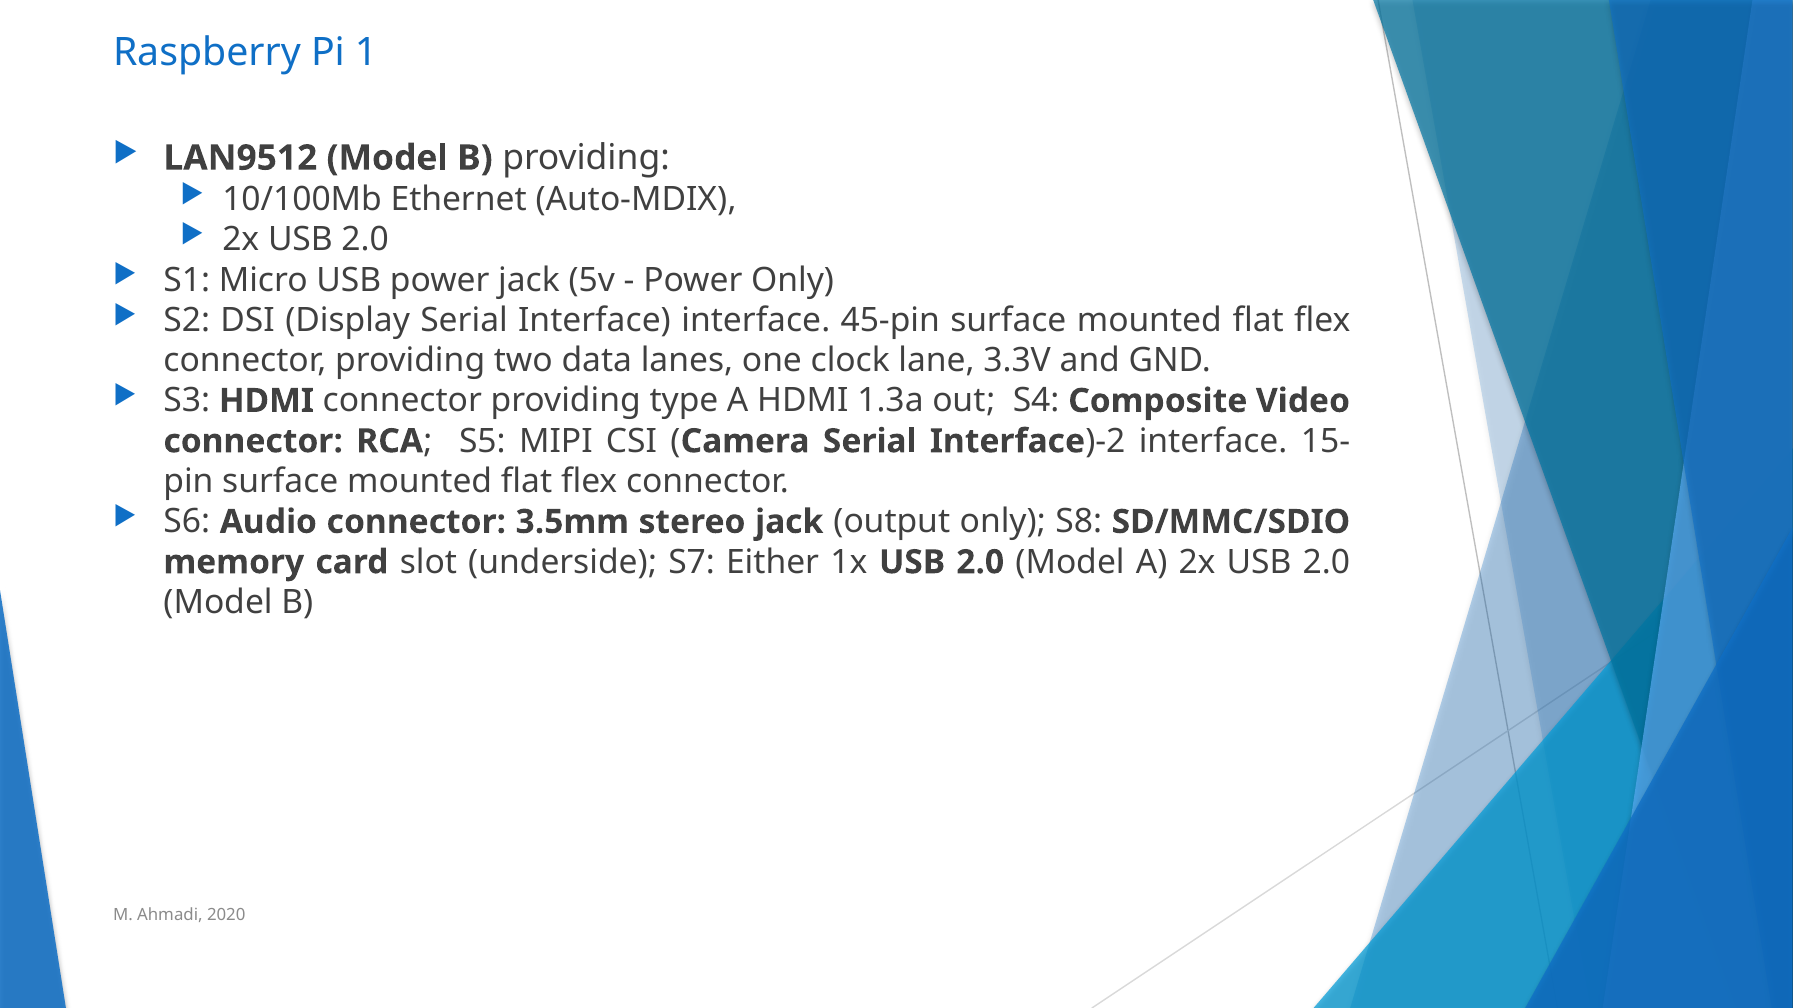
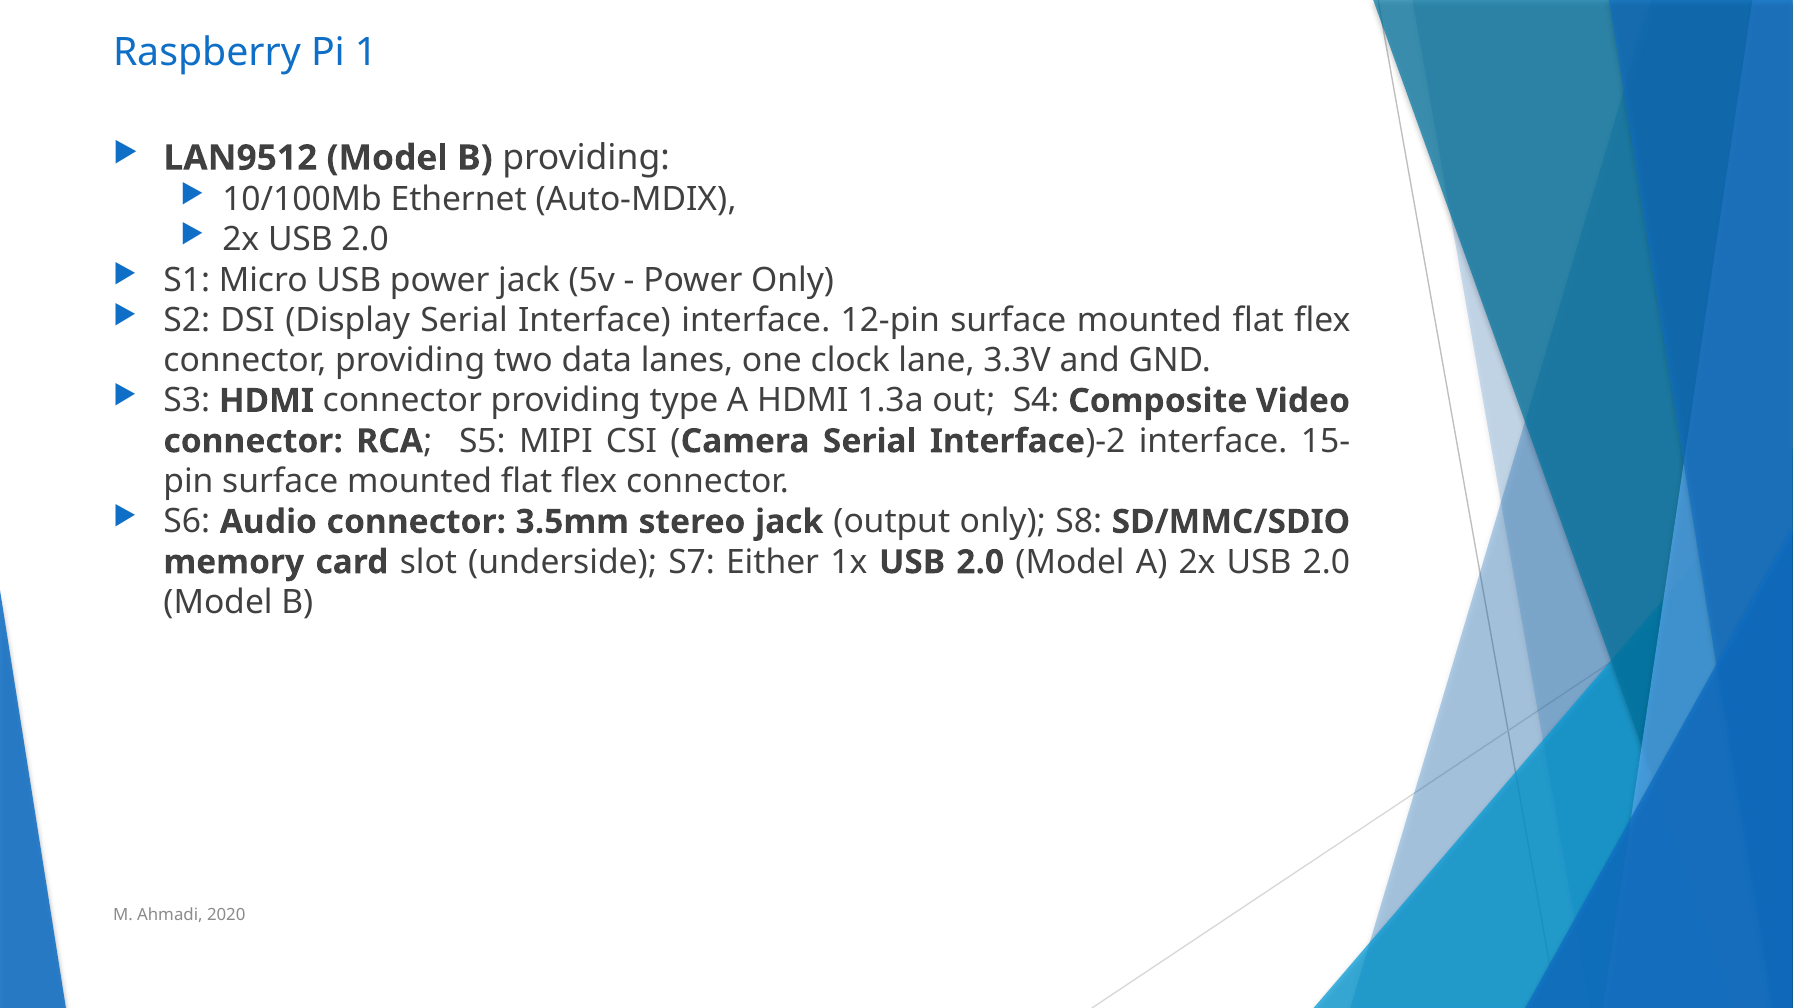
45-pin: 45-pin -> 12-pin (890, 320)
